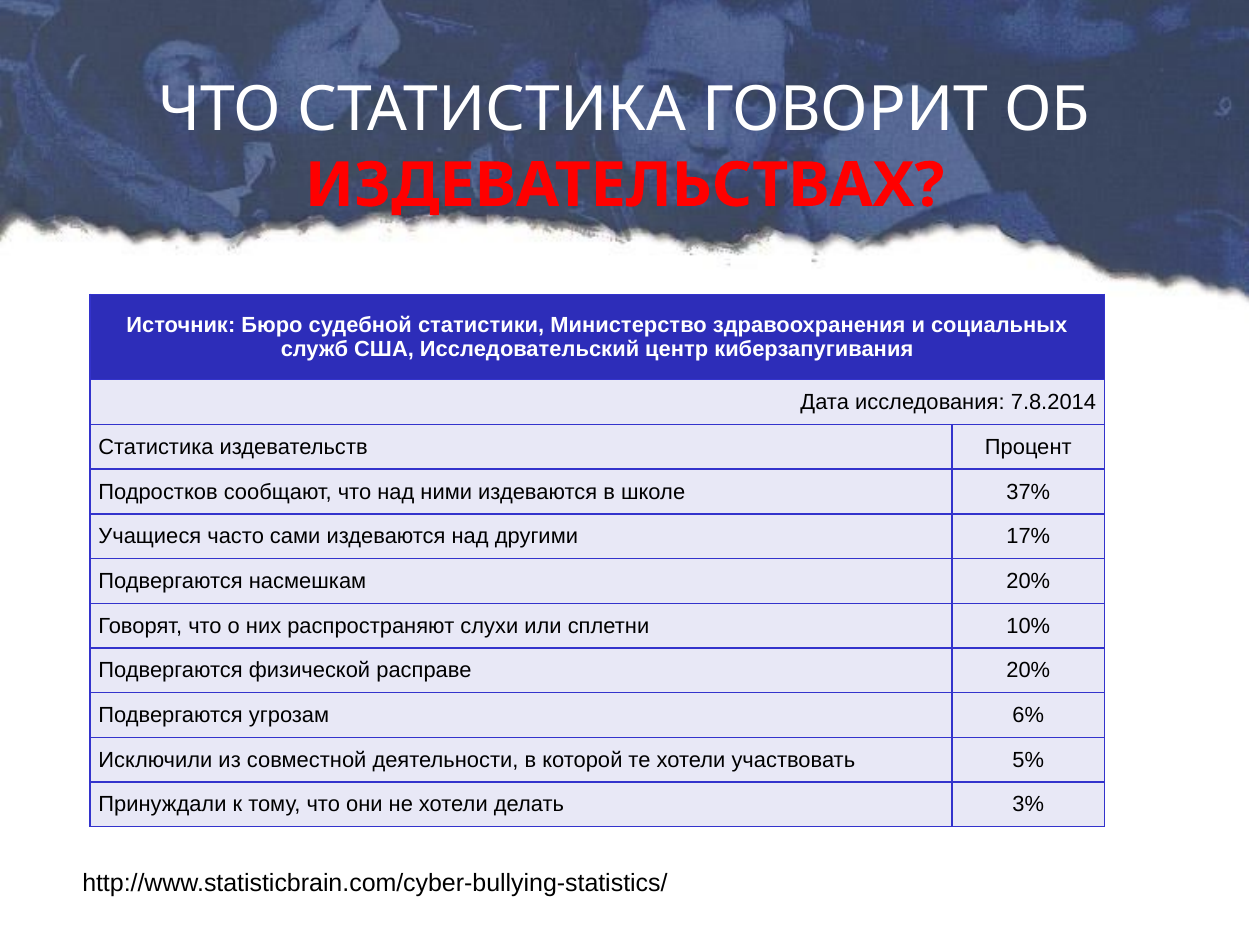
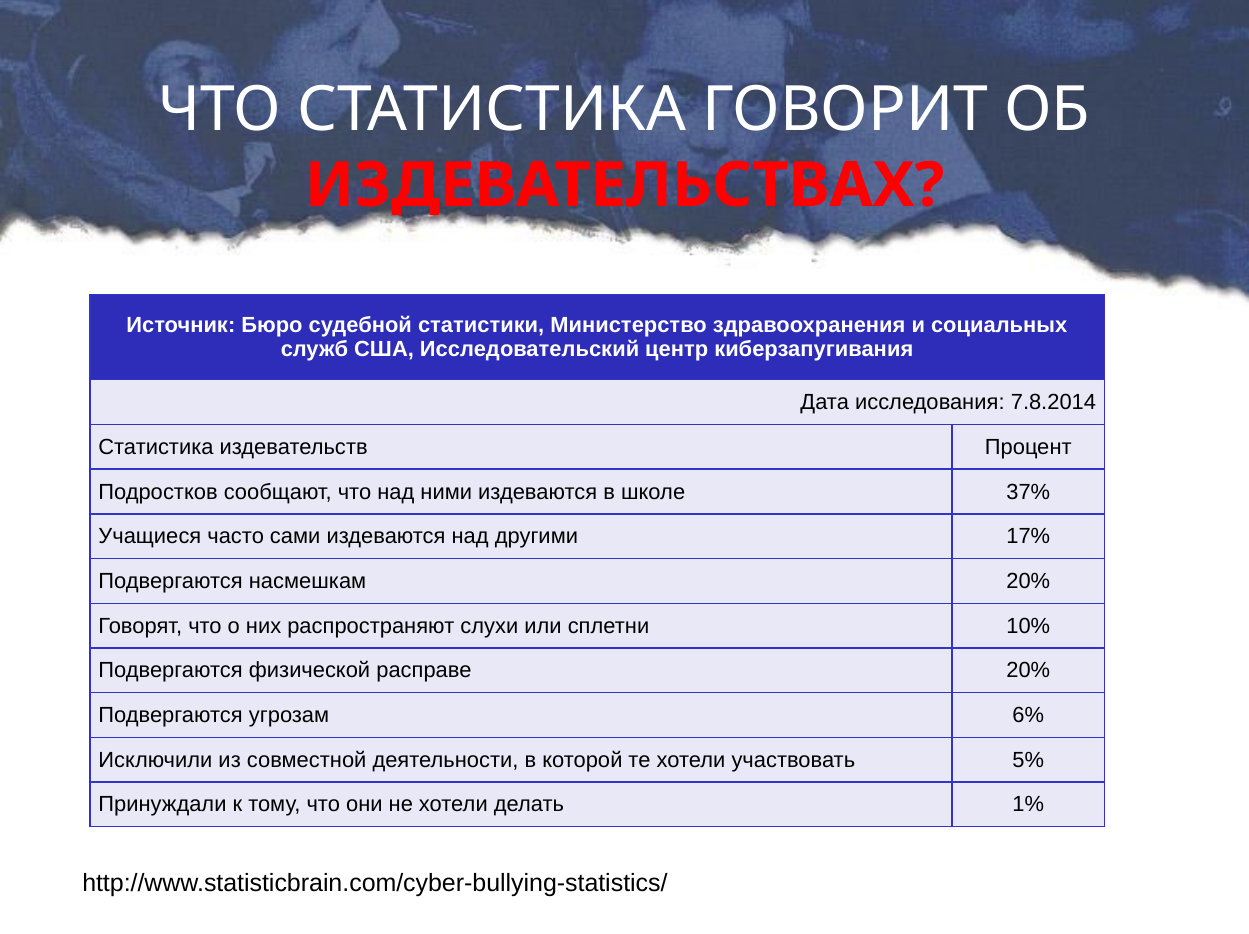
3%: 3% -> 1% (1028, 805)
